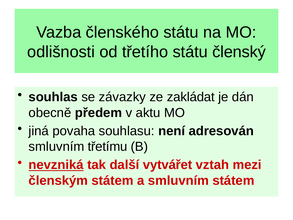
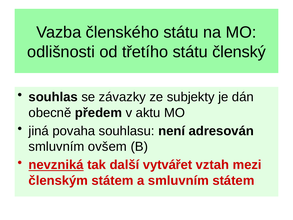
zakládat: zakládat -> subjekty (191, 97)
třetímu: třetímu -> ovšem (107, 146)
